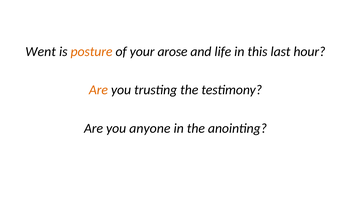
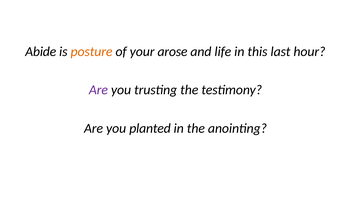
Went: Went -> Abide (41, 51)
Are colour: orange -> purple (98, 90)
anyone: anyone -> planted (150, 128)
